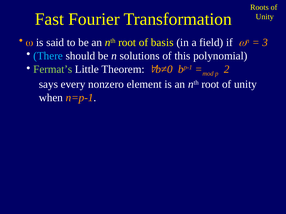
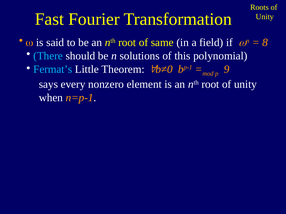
basis: basis -> same (162, 43)
3: 3 -> 8 (265, 43)
2: 2 -> 9 (227, 69)
Fermat’s colour: light green -> light blue (53, 69)
